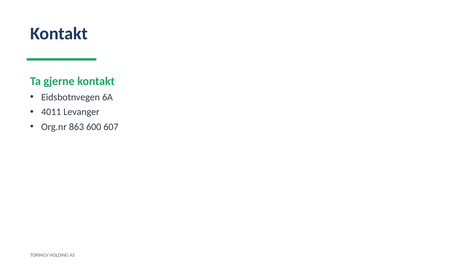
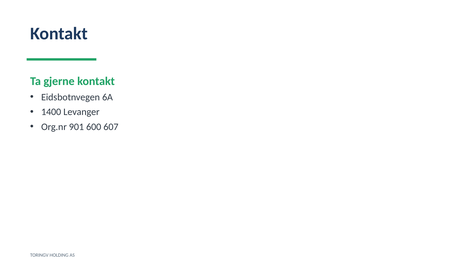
4011: 4011 -> 1400 (51, 112)
863: 863 -> 901 (76, 127)
